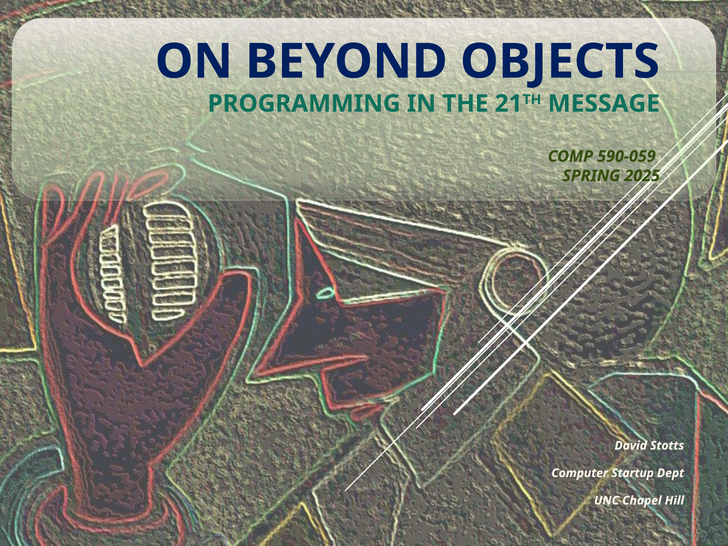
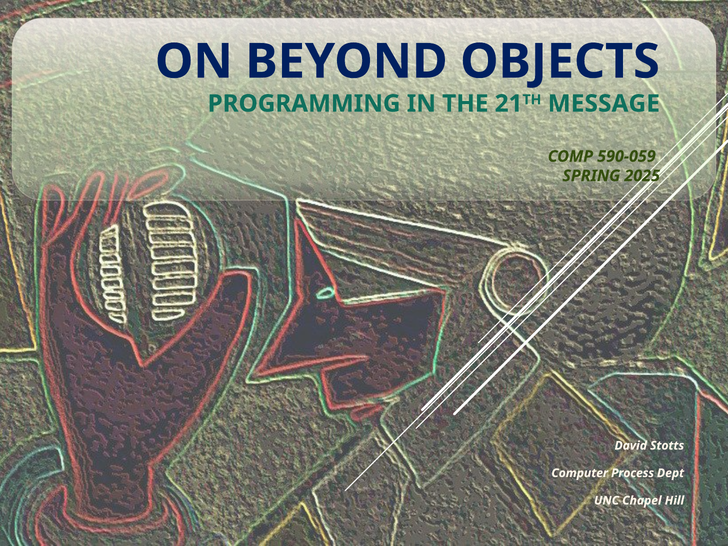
Startup: Startup -> Process (633, 473)
